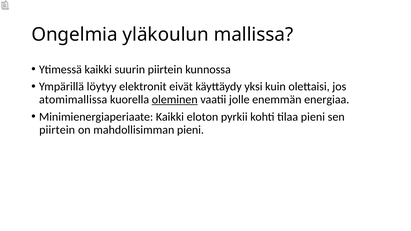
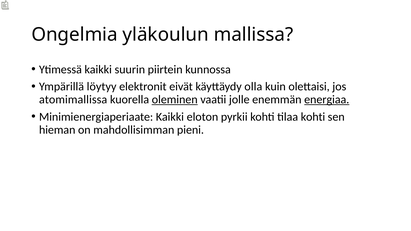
yksi: yksi -> olla (253, 87)
energiaa underline: none -> present (327, 100)
tilaa pieni: pieni -> kohti (313, 117)
piirtein: piirtein -> hieman (57, 130)
